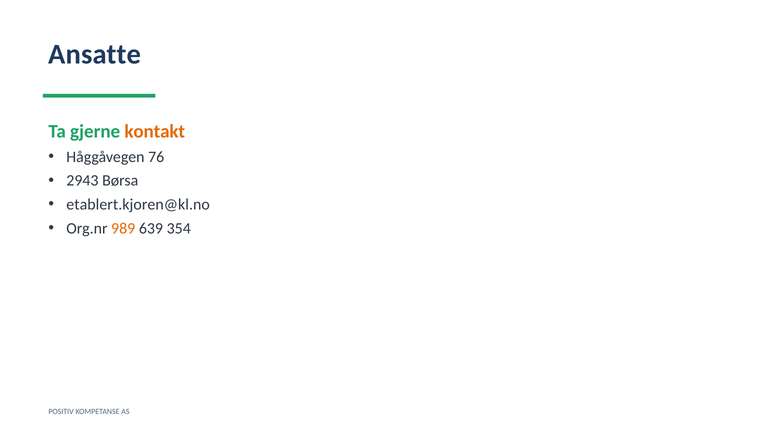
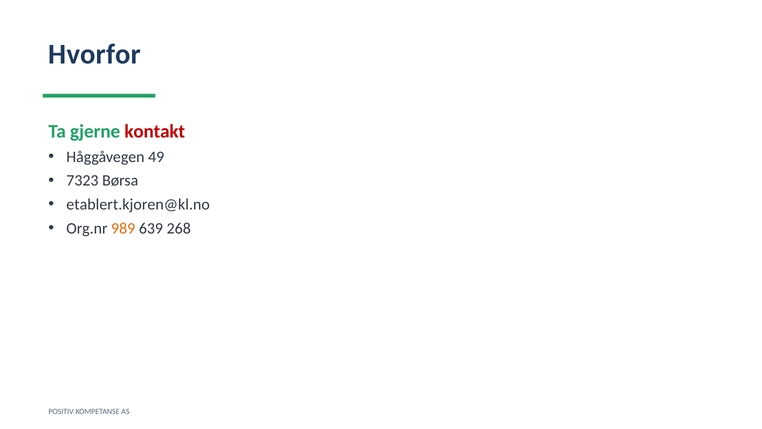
Ansatte: Ansatte -> Hvorfor (95, 54)
kontakt colour: orange -> red (155, 131)
76: 76 -> 49 (156, 157)
2943: 2943 -> 7323 (82, 181)
354: 354 -> 268 (179, 228)
